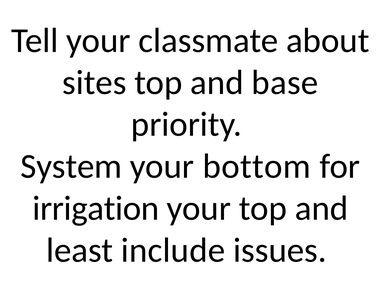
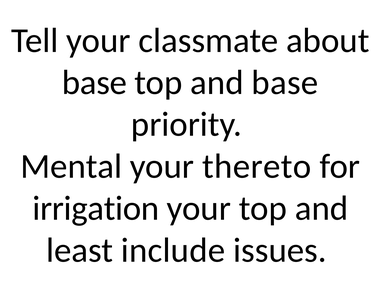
sites: sites -> base (94, 82)
System: System -> Mental (71, 166)
bottom: bottom -> thereto (257, 166)
